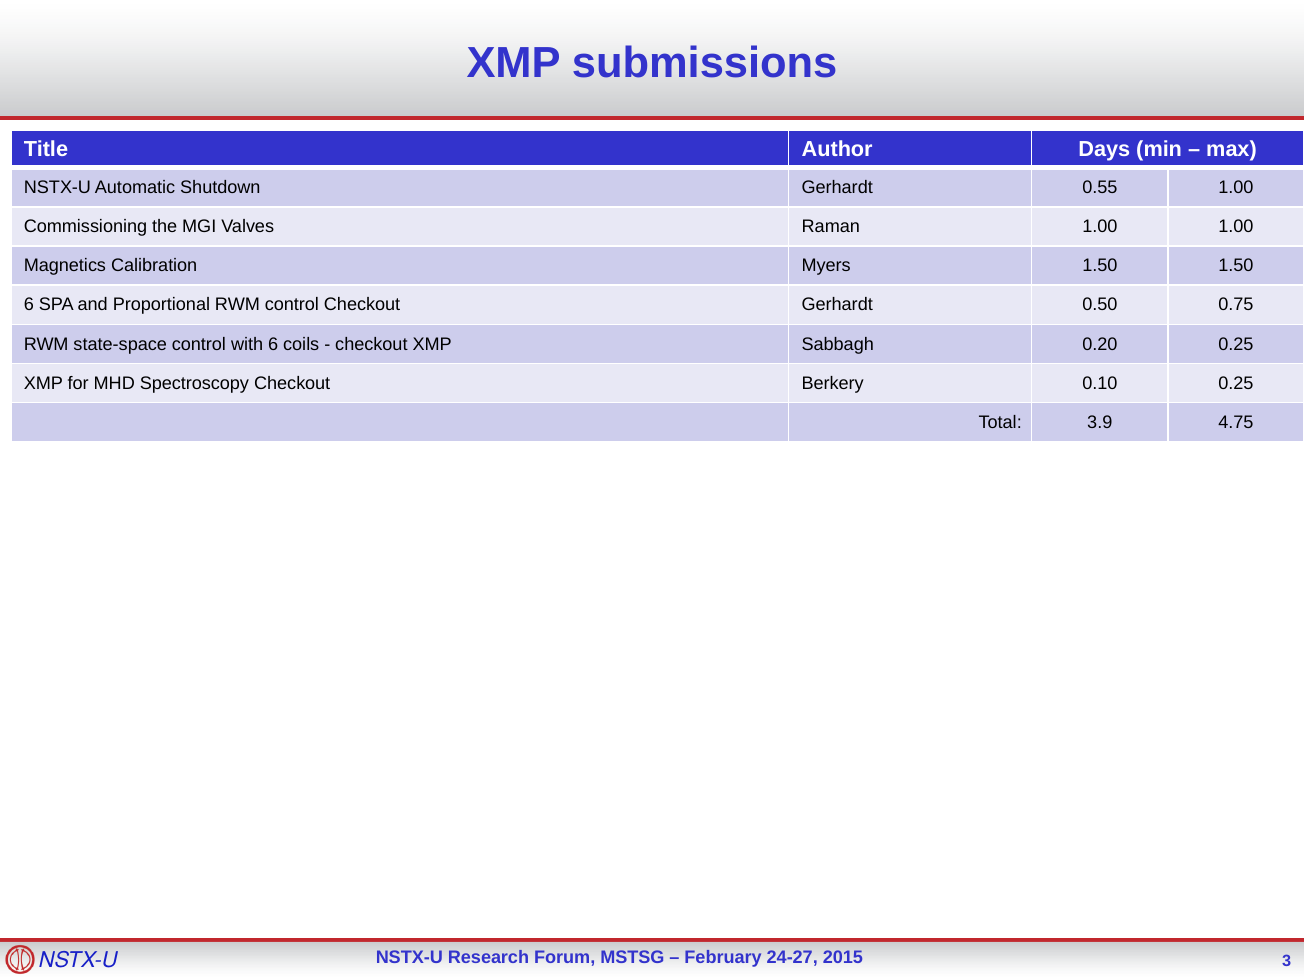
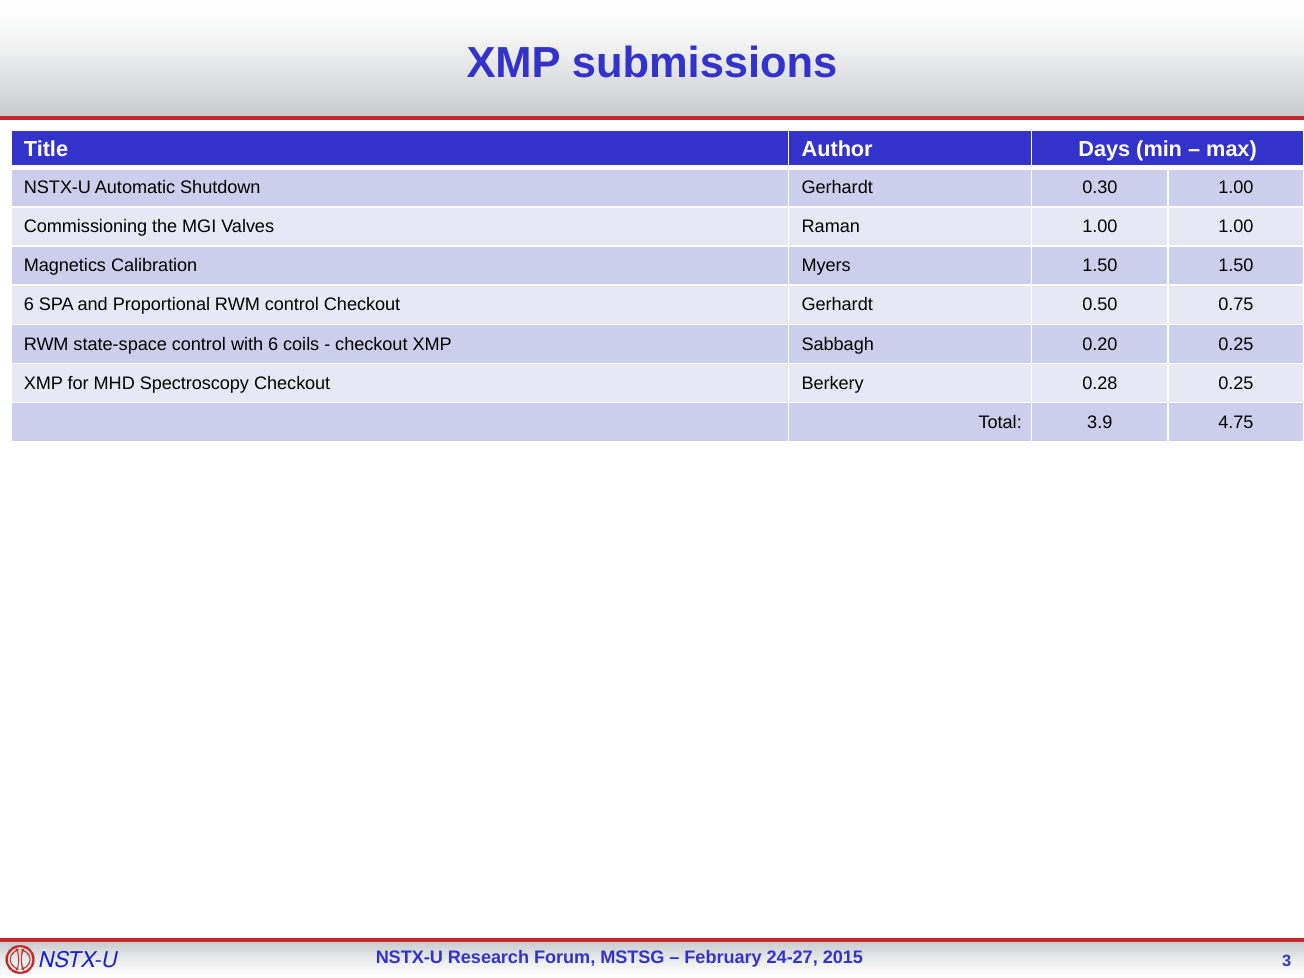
0.55: 0.55 -> 0.30 (1100, 188)
0.10: 0.10 -> 0.28 (1100, 383)
